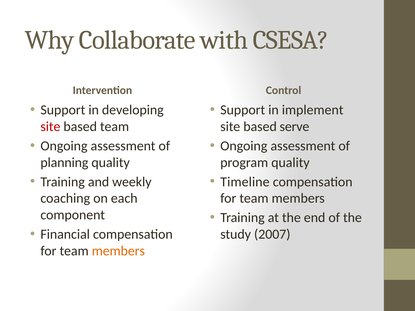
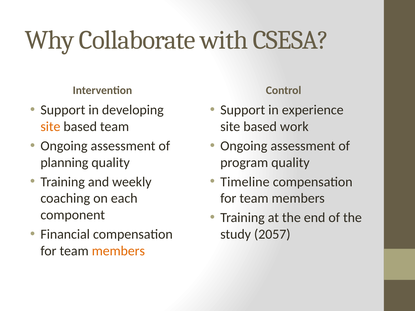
implement: implement -> experience (313, 110)
site colour: red -> orange (50, 127)
serve: serve -> work (294, 127)
2007: 2007 -> 2057 (272, 235)
